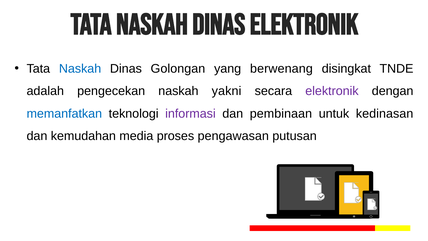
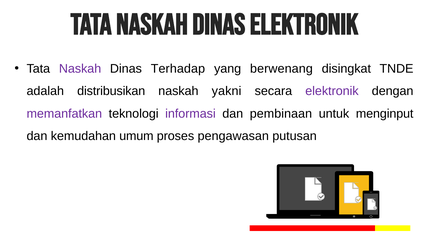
Naskah colour: blue -> purple (80, 69)
Golongan: Golongan -> Terhadap (178, 69)
pengecekan: pengecekan -> distribusikan (111, 91)
memanfatkan colour: blue -> purple (64, 113)
kedinasan: kedinasan -> menginput (385, 113)
media: media -> umum (136, 136)
